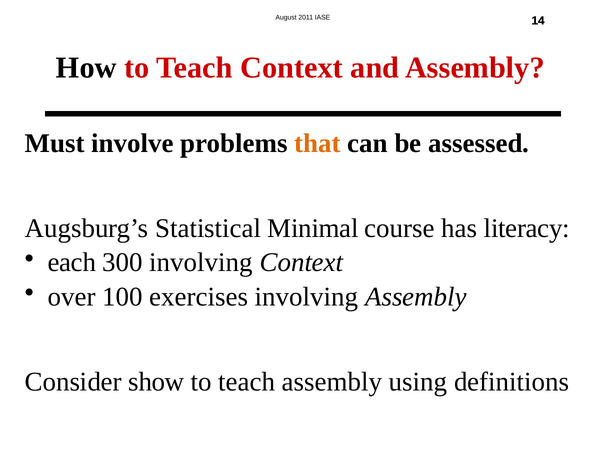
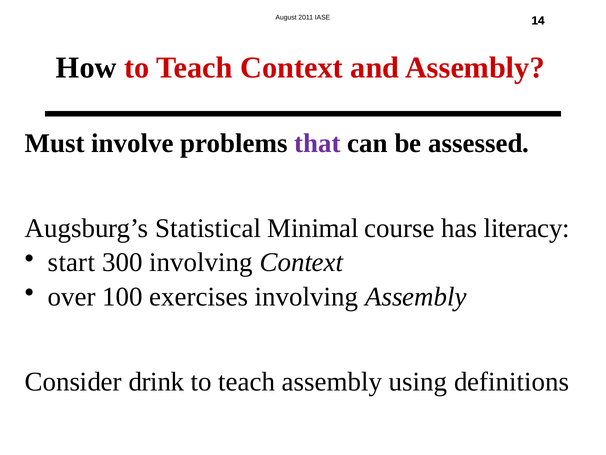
that colour: orange -> purple (317, 143)
each: each -> start (71, 262)
show: show -> drink (156, 382)
